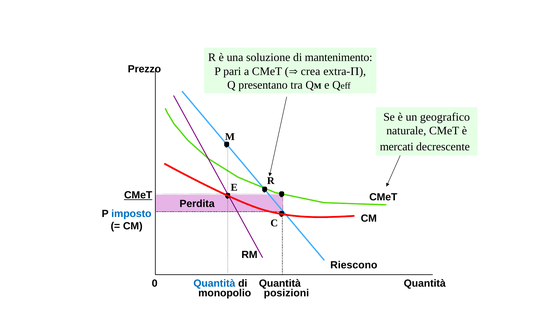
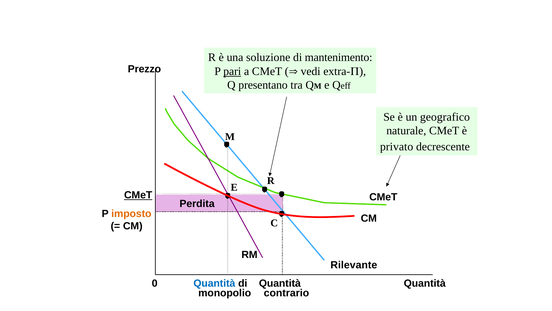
pari underline: none -> present (232, 71)
crea: crea -> vedi (311, 71)
mercati: mercati -> privato (397, 147)
imposto colour: blue -> orange (131, 213)
Riescono: Riescono -> Rilevante (354, 265)
posizioni: posizioni -> contrario (286, 293)
